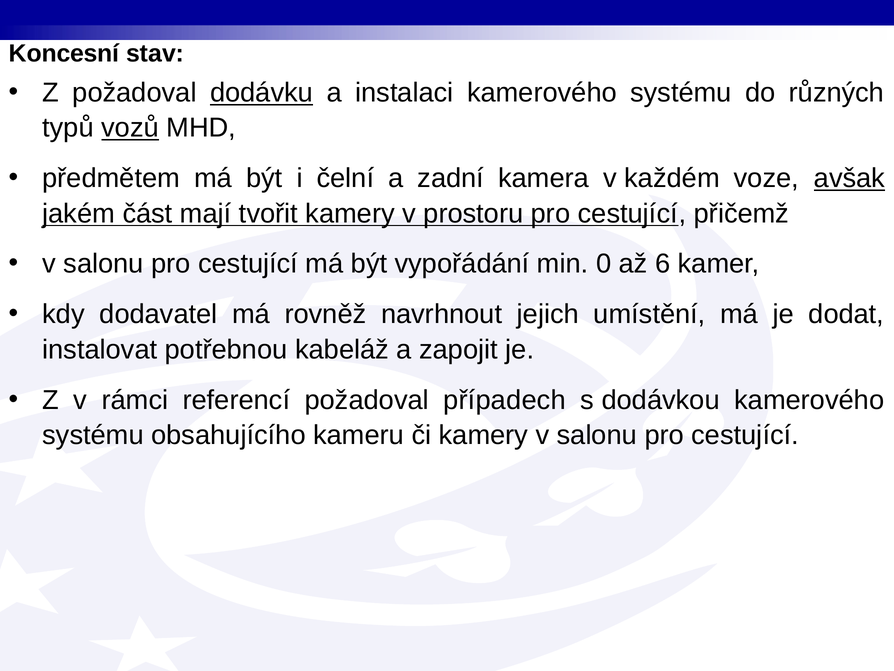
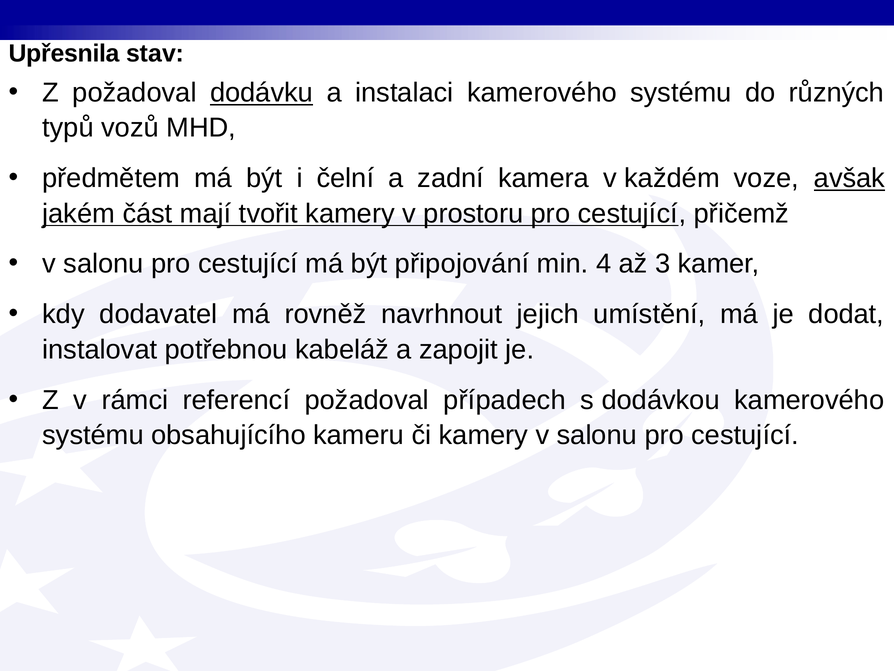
Koncesní: Koncesní -> Upřesnila (64, 54)
vozů underline: present -> none (130, 128)
vypořádání: vypořádání -> připojování (462, 264)
0: 0 -> 4 (604, 264)
6: 6 -> 3 (663, 264)
